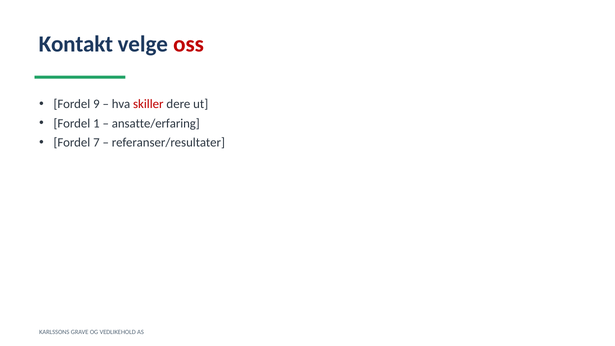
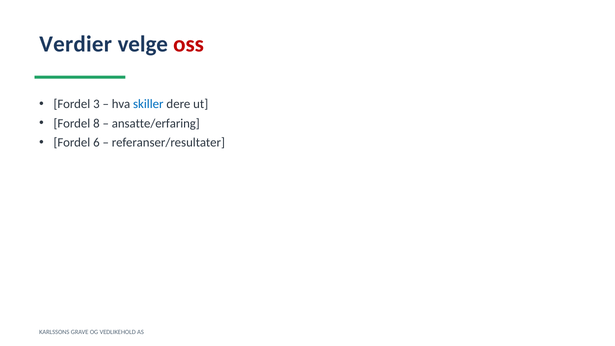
Kontakt: Kontakt -> Verdier (76, 44)
9: 9 -> 3 (96, 104)
skiller colour: red -> blue (148, 104)
1: 1 -> 8 (96, 123)
7: 7 -> 6 (96, 143)
